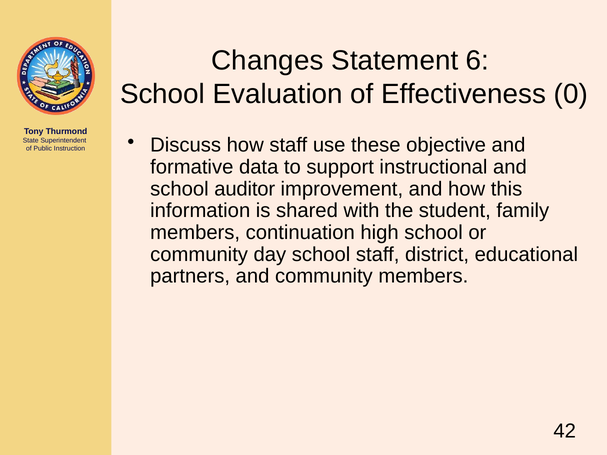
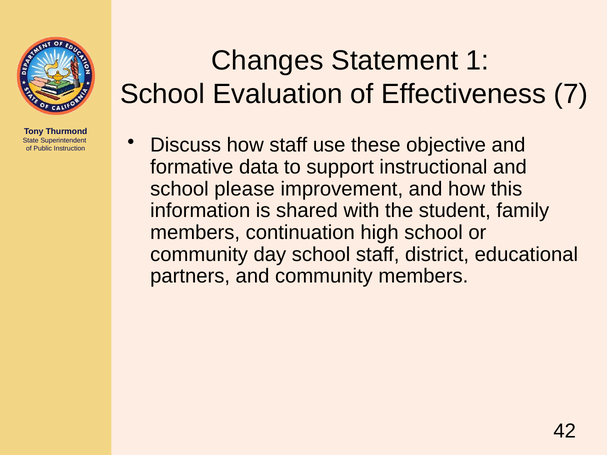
6: 6 -> 1 (478, 61)
0: 0 -> 7 (571, 94)
auditor: auditor -> please (245, 189)
